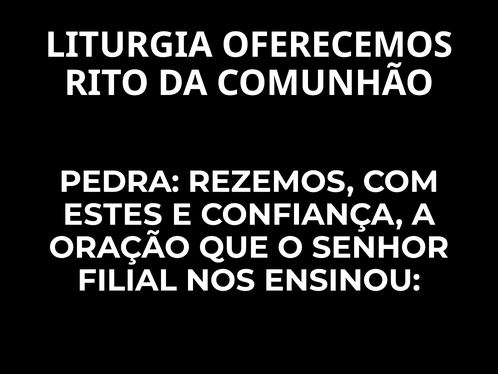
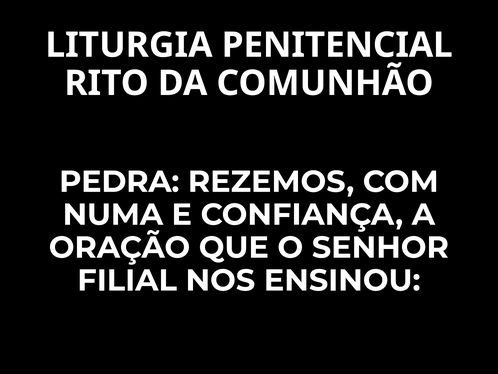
OFERECEMOS: OFERECEMOS -> PENITENCIAL (337, 45)
ESTES: ESTES -> NUMA (113, 214)
